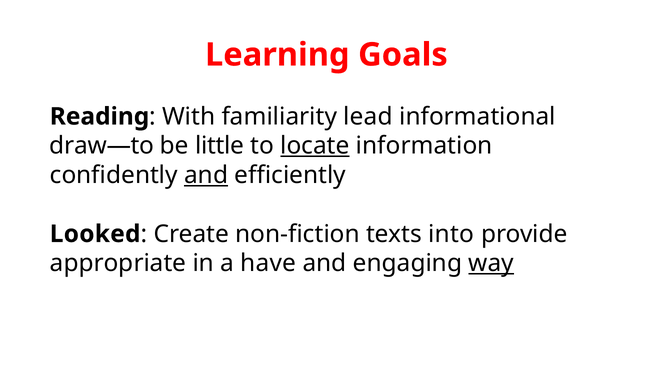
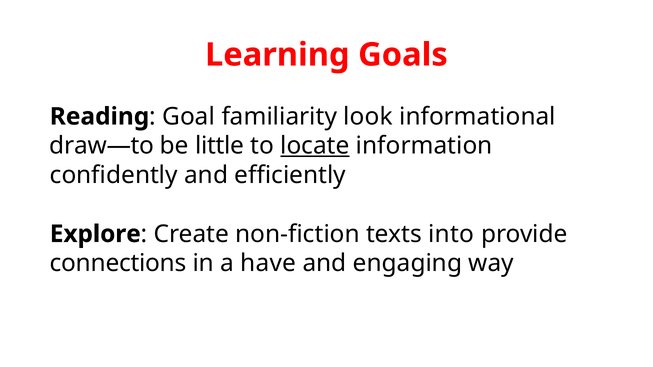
With: With -> Goal (189, 117)
lead: lead -> look (368, 117)
and underline: present -> none (206, 175)
Looked: Looked -> Explore (95, 234)
appropriate: appropriate -> connections (118, 264)
way underline: present -> none (491, 264)
